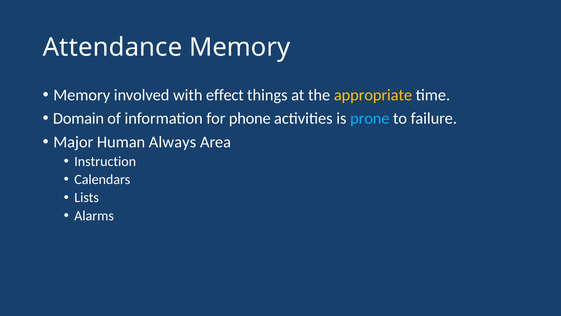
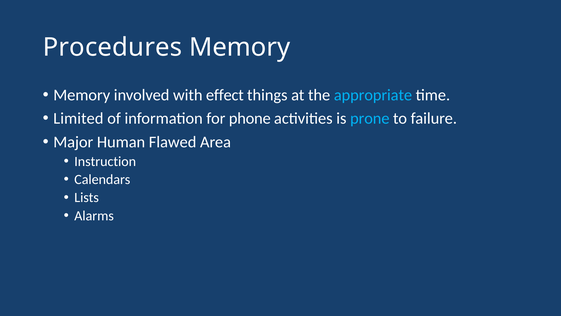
Attendance: Attendance -> Procedures (112, 47)
appropriate colour: yellow -> light blue (373, 95)
Domain: Domain -> Limited (78, 118)
Always: Always -> Flawed (173, 142)
